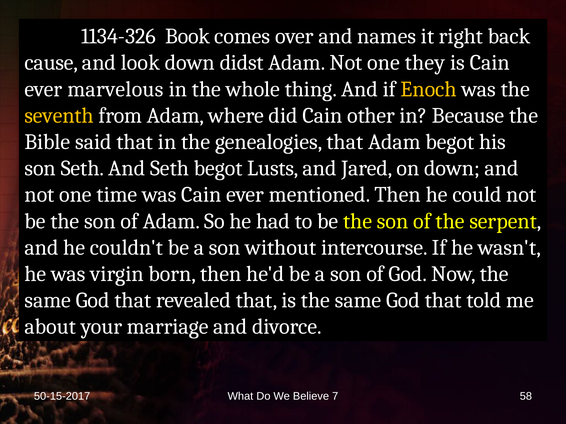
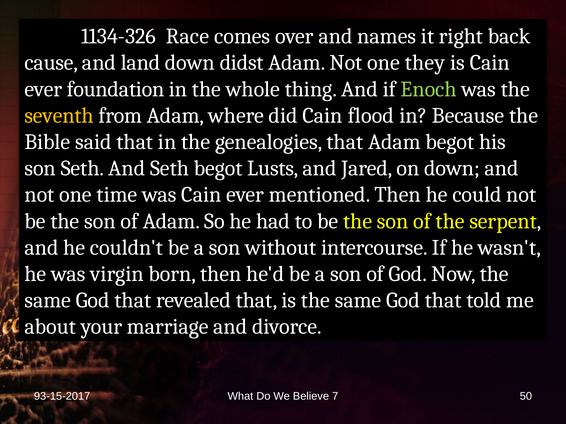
Book: Book -> Race (187, 36)
look: look -> land (141, 63)
marvelous: marvelous -> foundation (116, 89)
Enoch colour: yellow -> light green (429, 89)
other: other -> flood (371, 116)
50-15-2017: 50-15-2017 -> 93-15-2017 (62, 397)
58: 58 -> 50 (526, 397)
